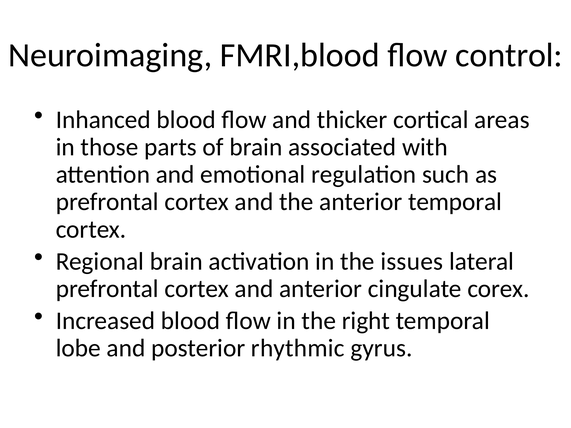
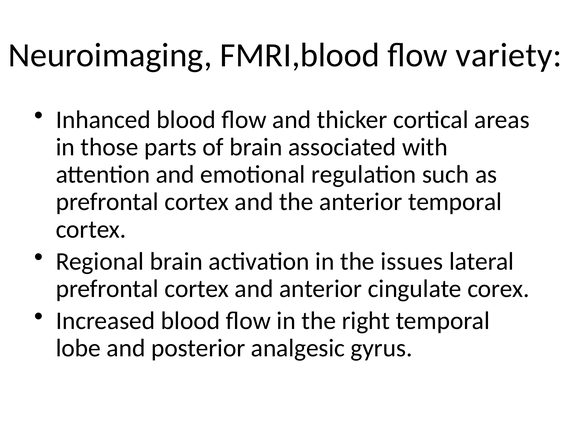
control: control -> variety (509, 55)
rhythmic: rhythmic -> analgesic (298, 348)
